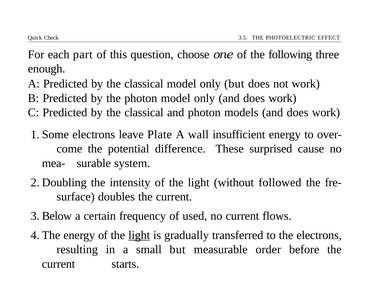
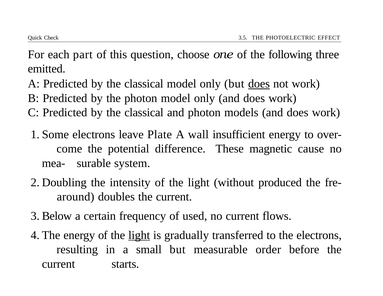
enough: enough -> emitted (47, 69)
does underline: none -> present (259, 84)
surprised: surprised -> magnetic (271, 149)
followed: followed -> produced (280, 182)
surface: surface -> around (76, 197)
